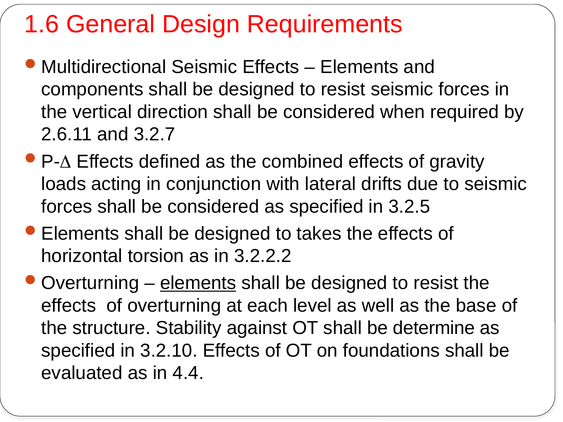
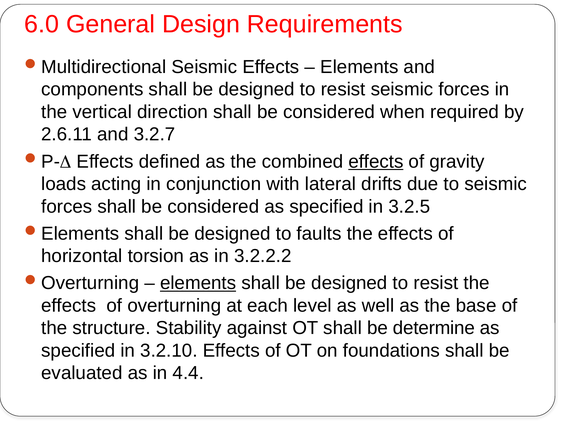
1.6: 1.6 -> 6.0 (42, 24)
effects underline: none -> present (376, 162)
takes: takes -> faults (319, 234)
